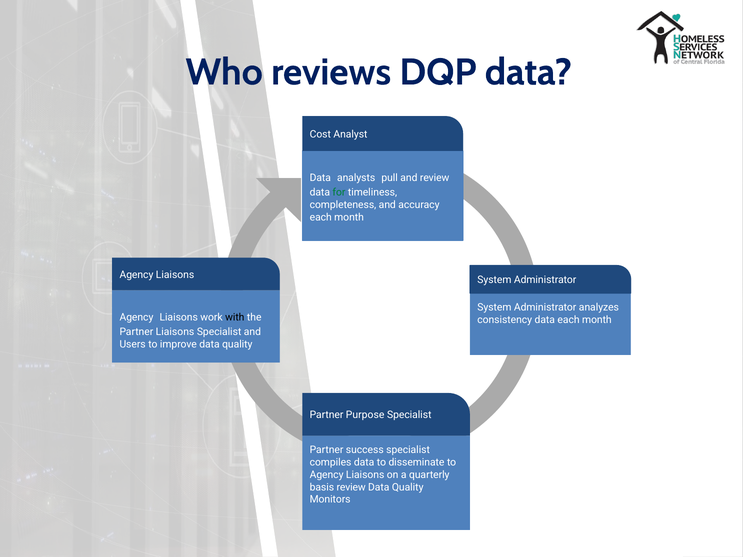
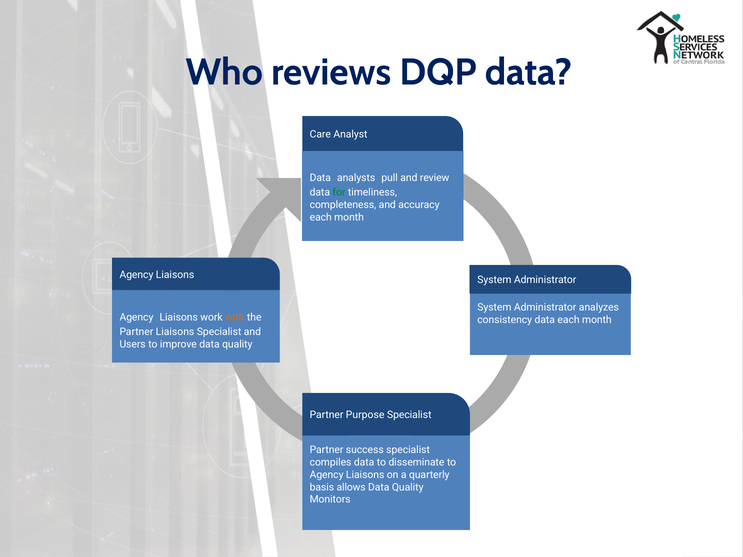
Cost: Cost -> Care (320, 134)
with colour: black -> orange (235, 317)
basis review: review -> allows (351, 487)
